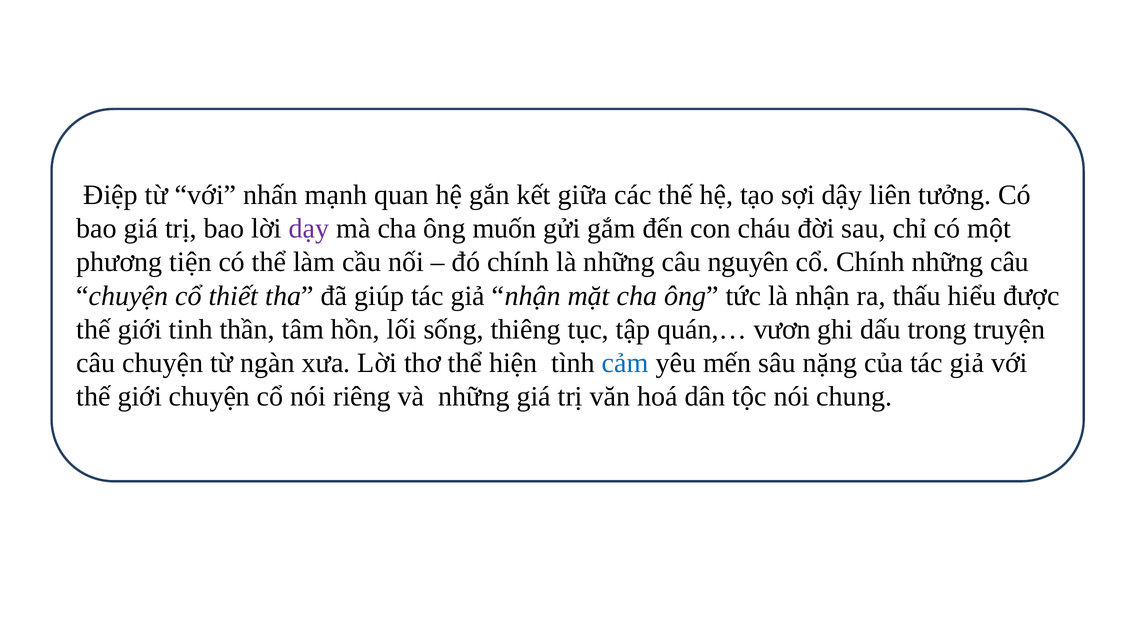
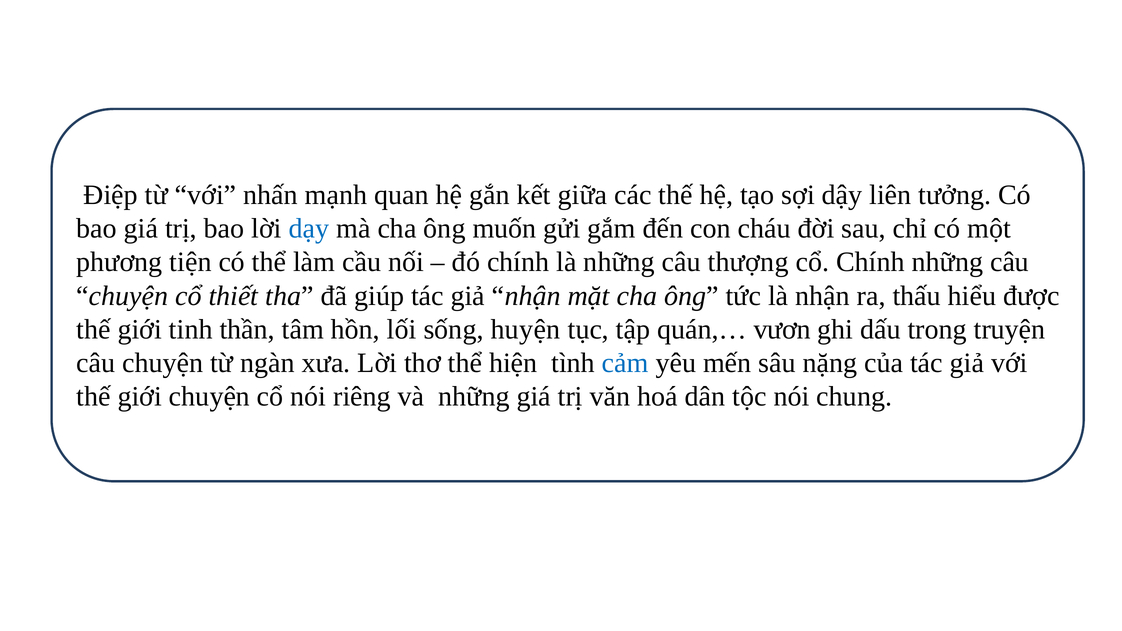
dạy colour: purple -> blue (309, 229)
nguyên: nguyên -> thượng (748, 262)
thiêng: thiêng -> huyện (525, 329)
